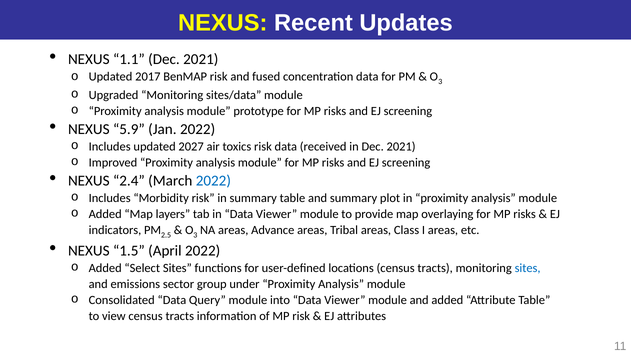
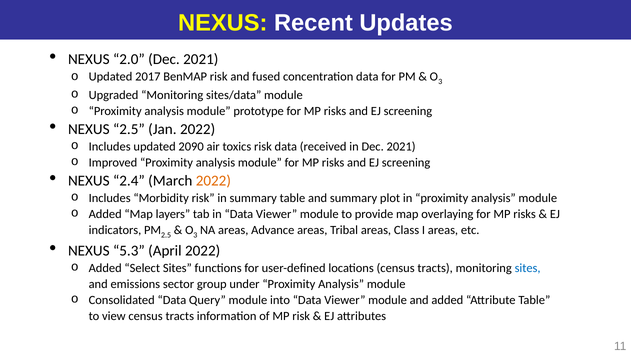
1.1: 1.1 -> 2.0 (129, 59)
NEXUS 5.9: 5.9 -> 2.5 (129, 129)
2027: 2027 -> 2090 (191, 147)
2022 colour: blue -> orange (213, 181)
1.5: 1.5 -> 5.3 (129, 251)
